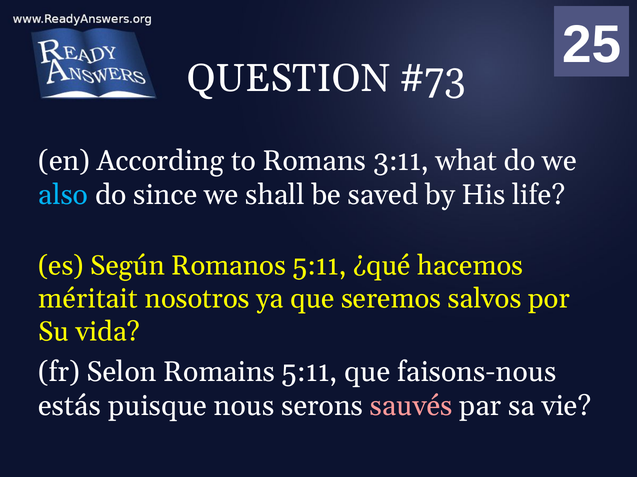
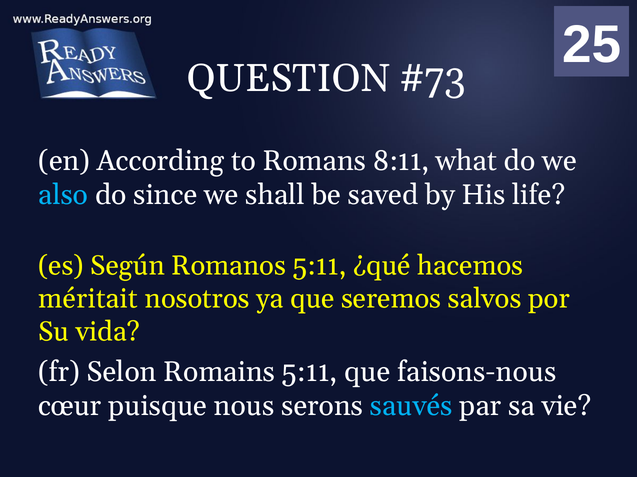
3:11: 3:11 -> 8:11 (401, 161)
estás: estás -> cœur (70, 406)
sauvés colour: pink -> light blue (411, 406)
